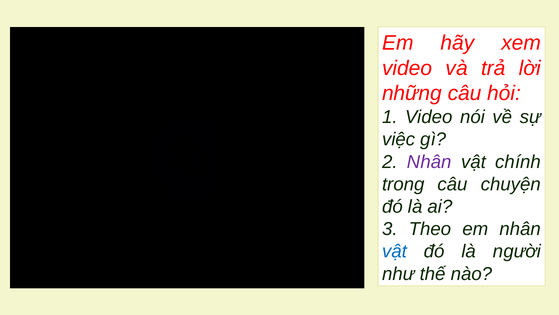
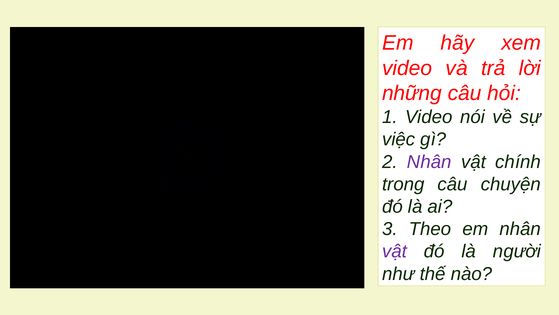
vật colour: blue -> purple (394, 251)
